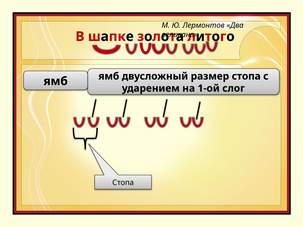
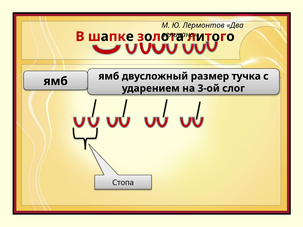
размер стопа: стопа -> тучка (246, 76)
1-ой: 1-ой -> 3-ой (209, 88)
